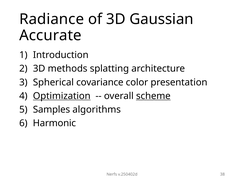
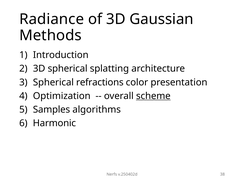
Accurate: Accurate -> Methods (50, 35)
3D methods: methods -> spherical (68, 69)
covariance: covariance -> refractions (100, 82)
Optimization underline: present -> none (62, 96)
